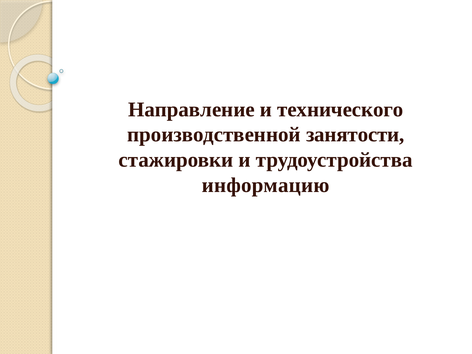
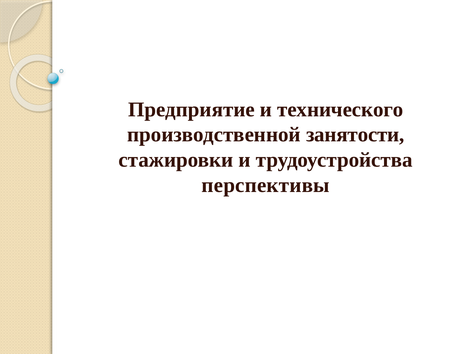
Направление: Направление -> Предприятие (191, 110)
информацию: информацию -> перспективы (266, 185)
